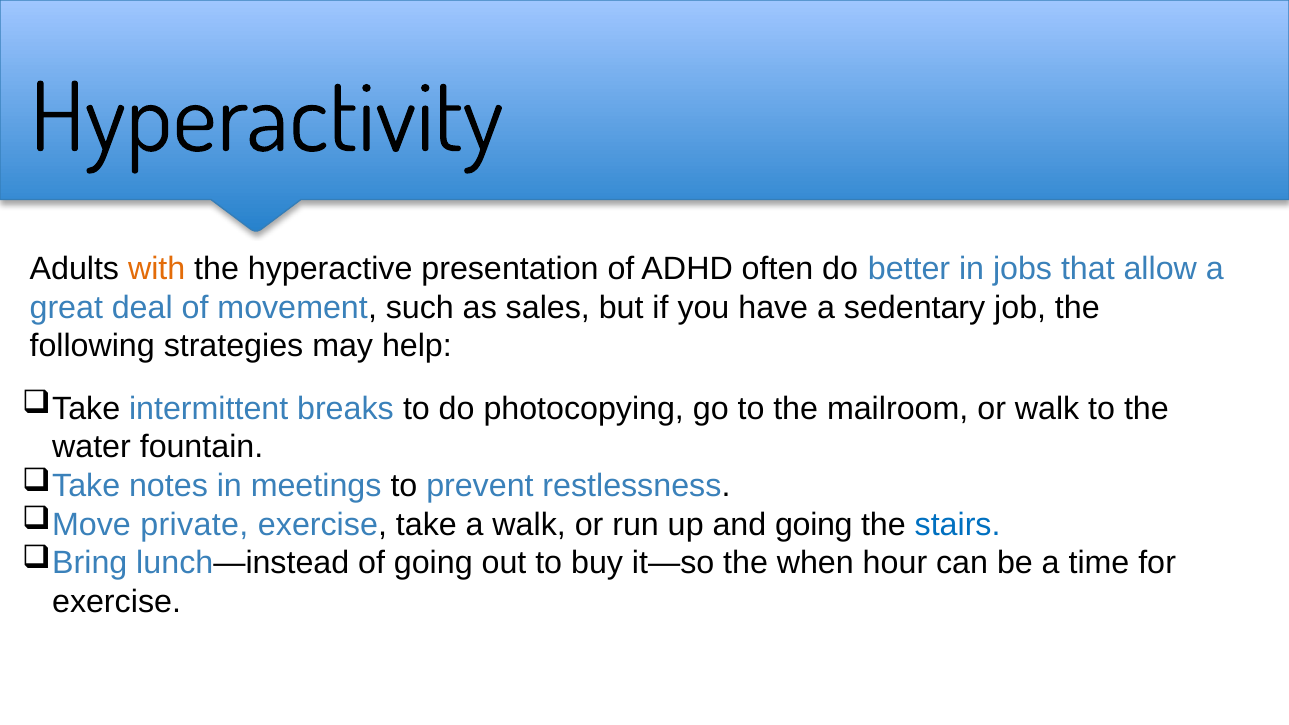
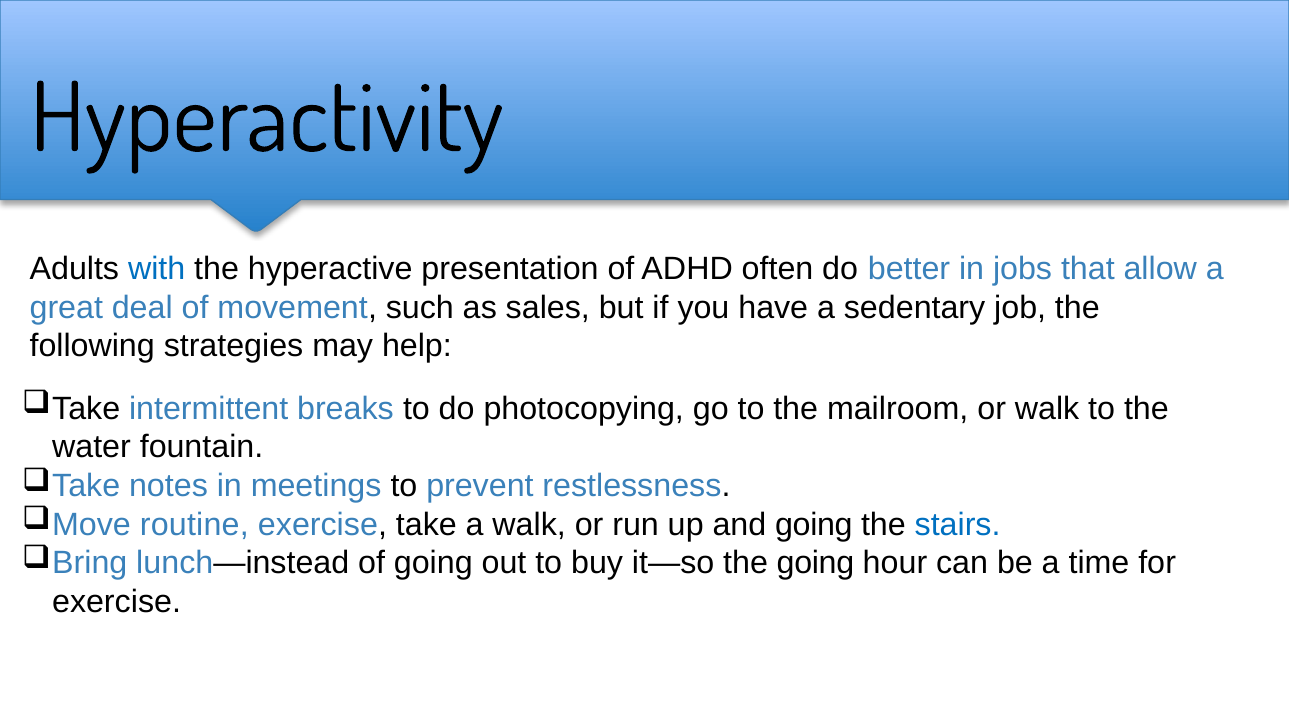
with colour: orange -> blue (157, 269)
private: private -> routine (194, 525)
the when: when -> going (815, 563)
